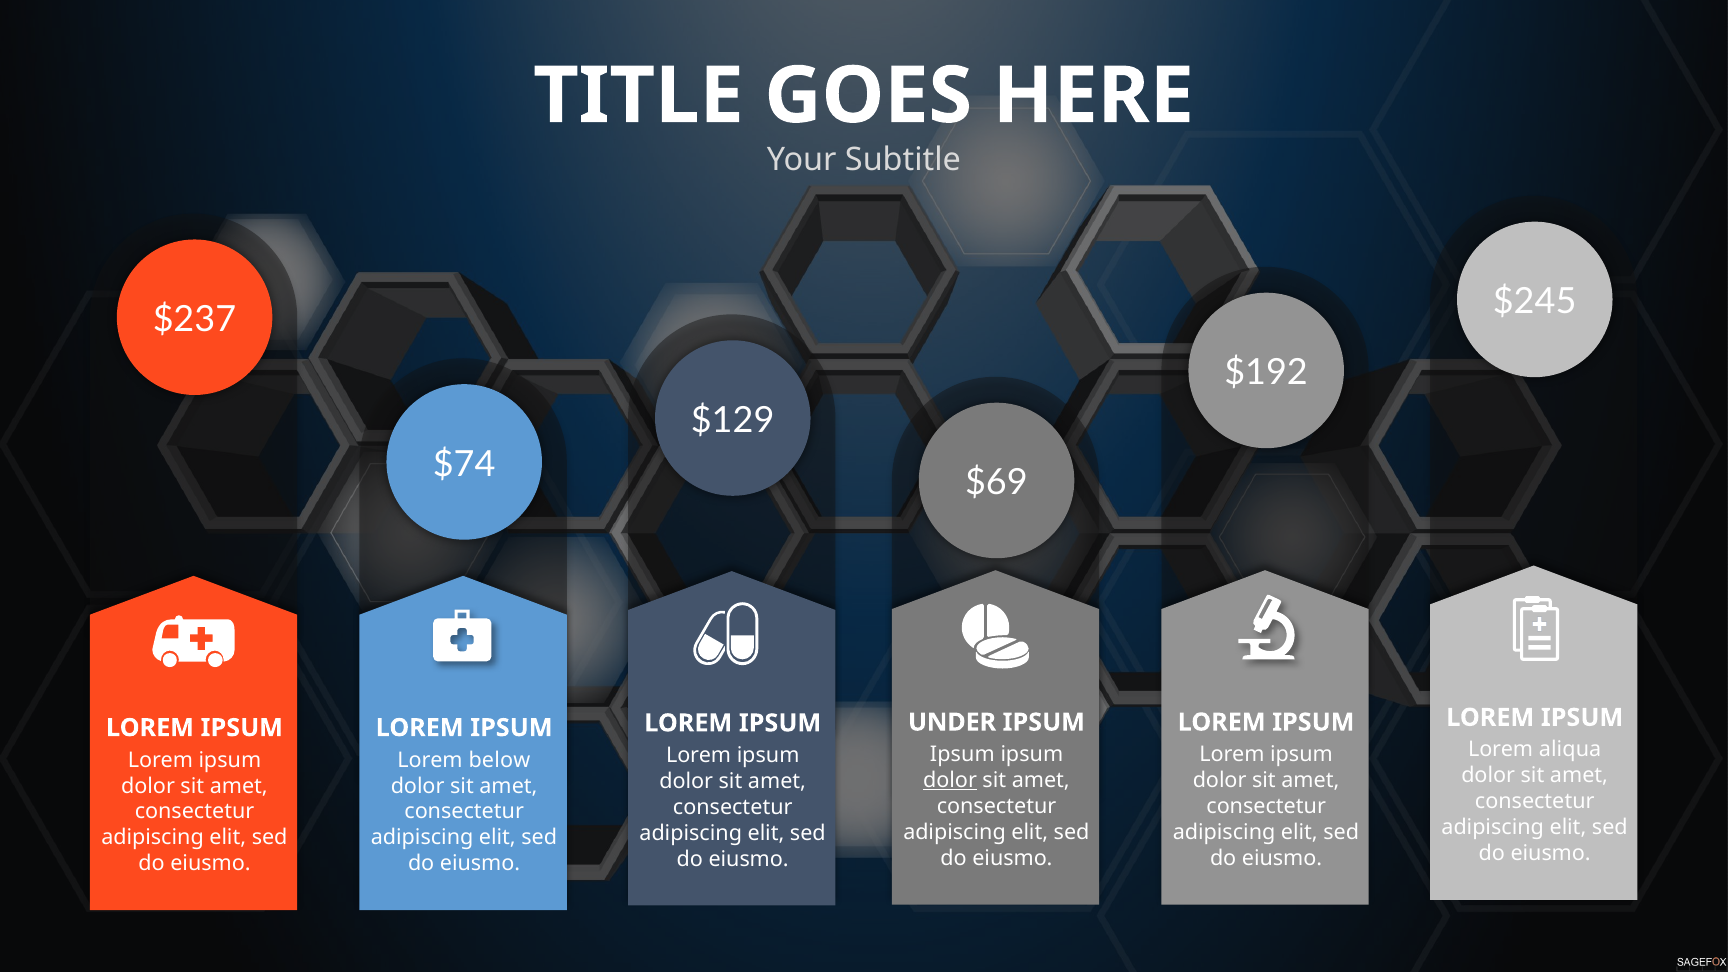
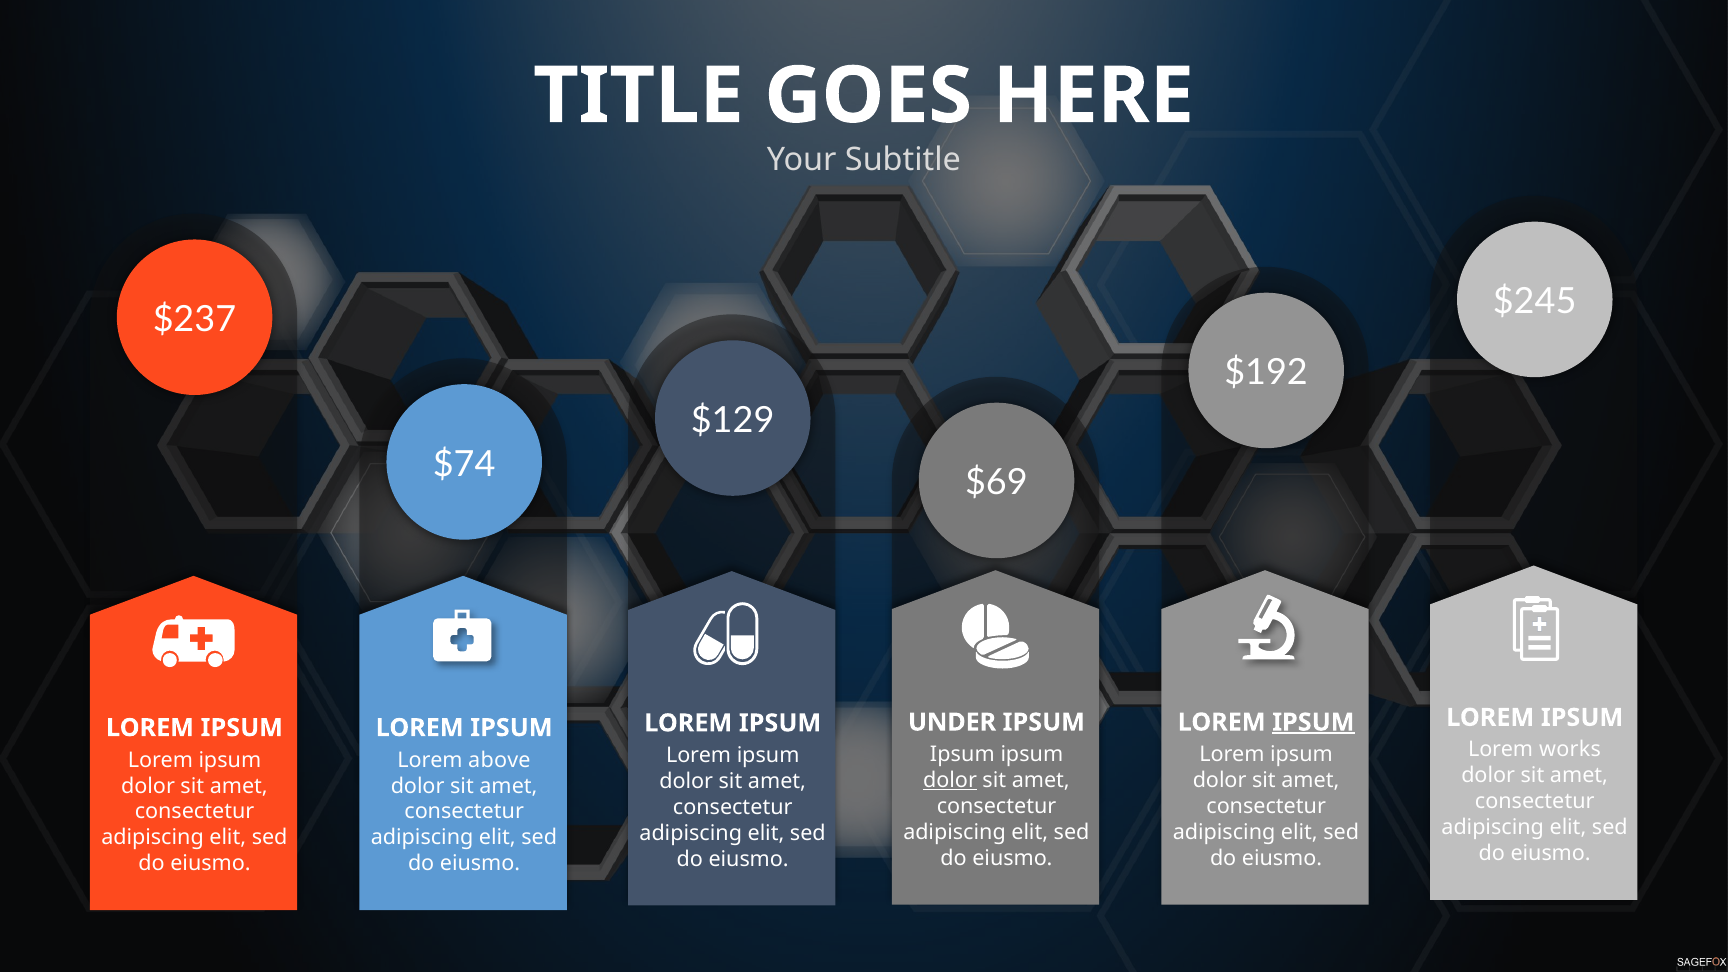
IPSUM underline: none -> present (1313, 722)
aliqua: aliqua -> works (1570, 750)
below: below -> above (499, 760)
